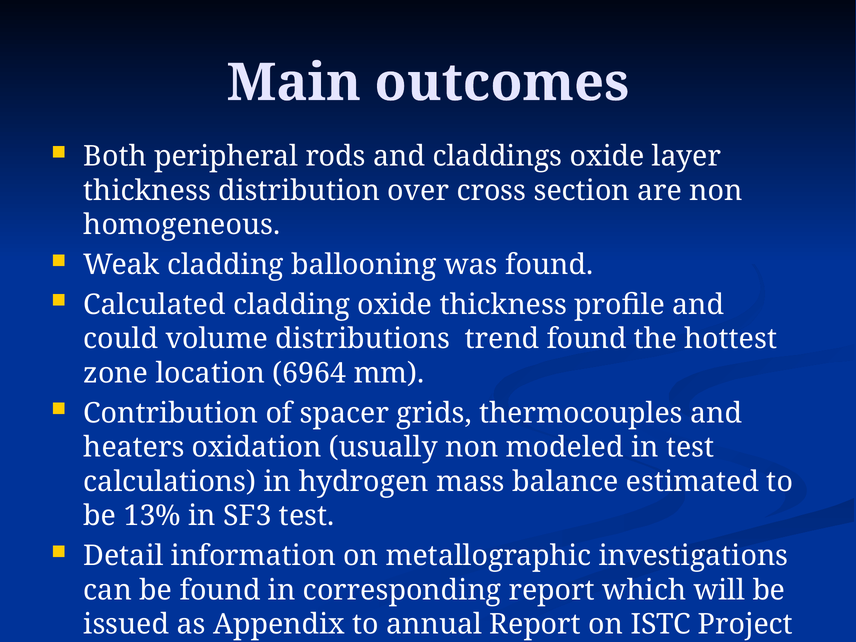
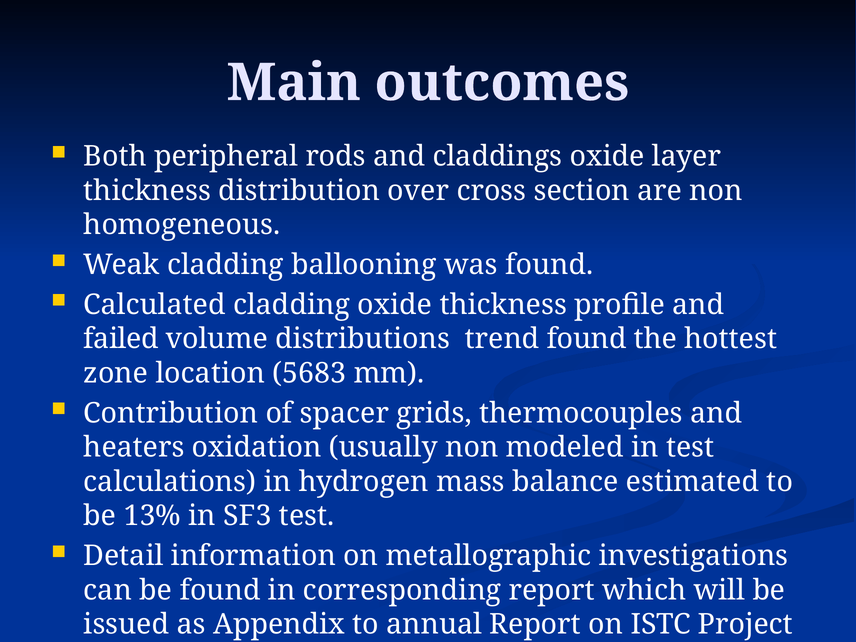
could: could -> failed (121, 339)
6964: 6964 -> 5683 (309, 373)
